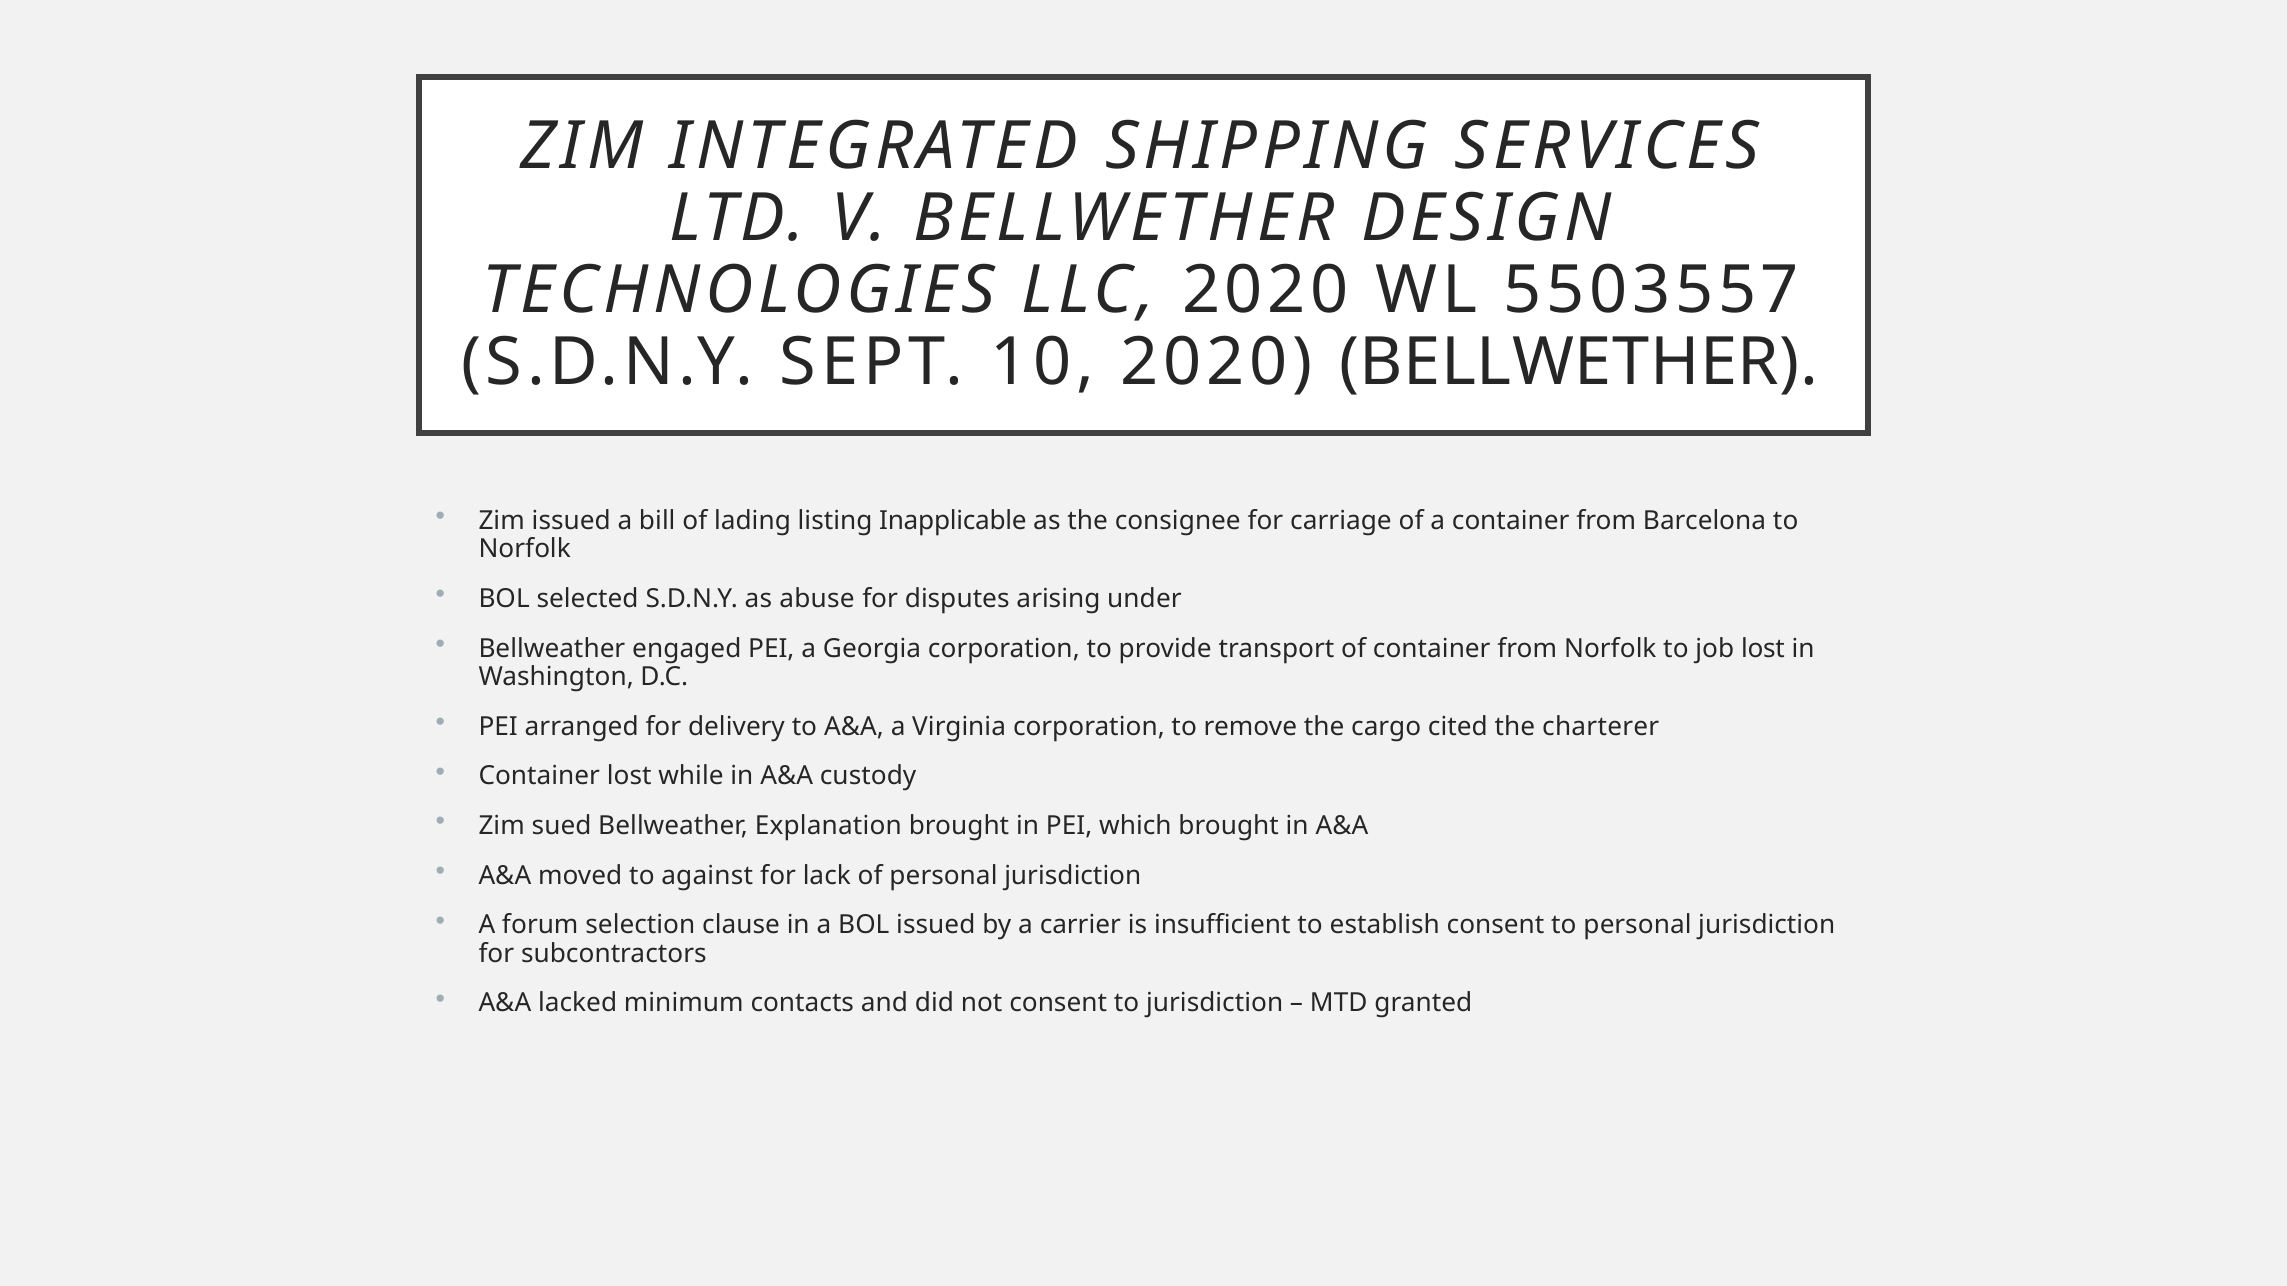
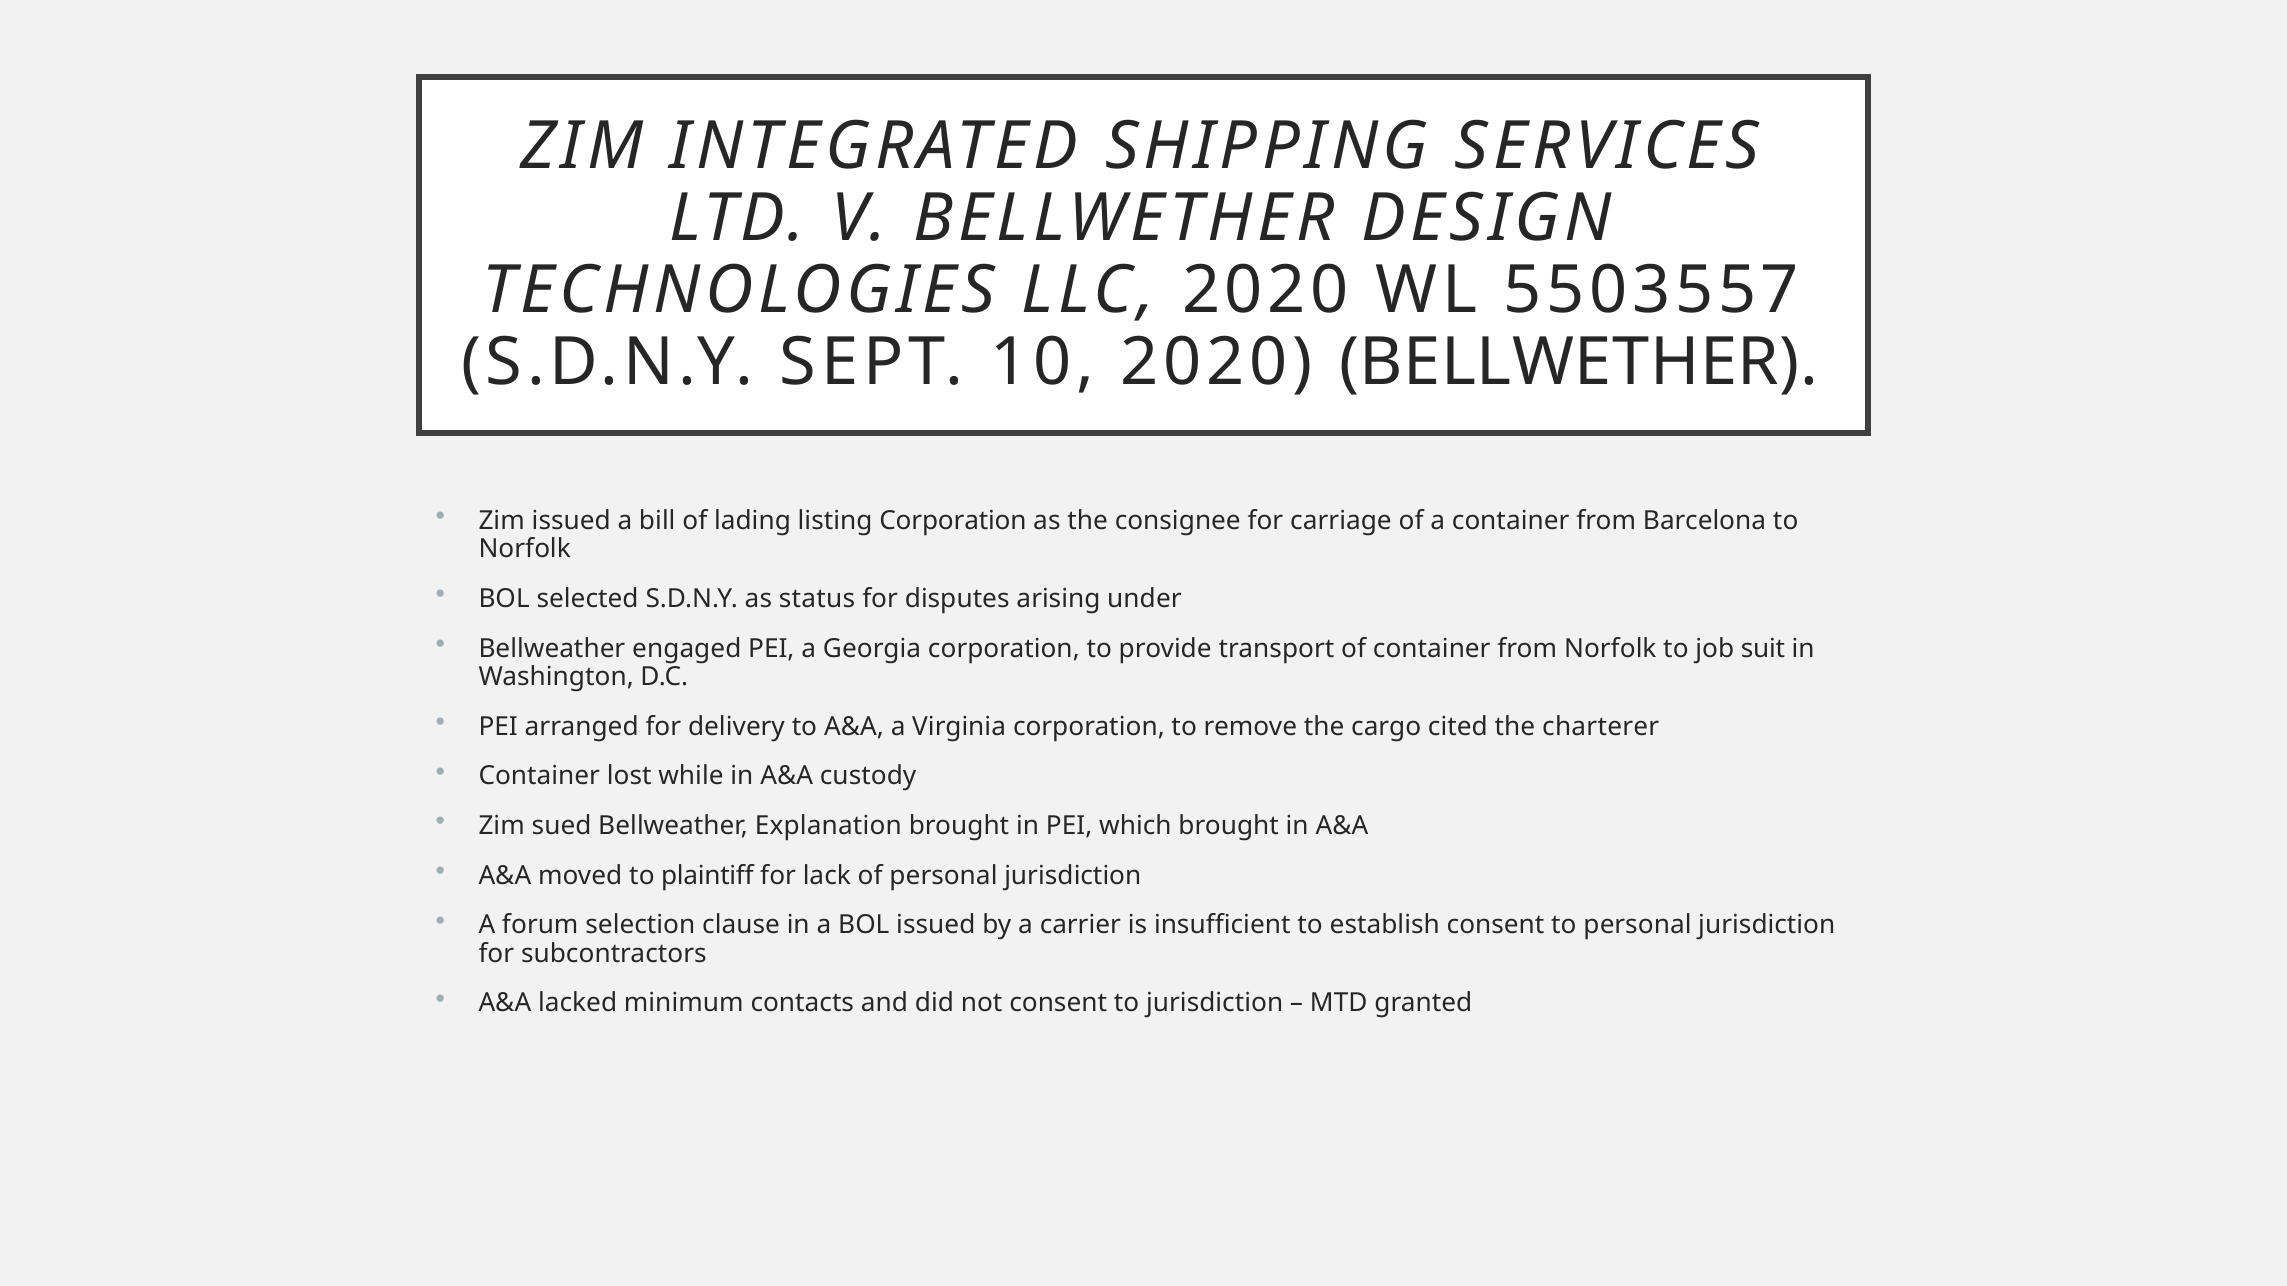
listing Inapplicable: Inapplicable -> Corporation (953, 521)
abuse: abuse -> status (817, 599)
job lost: lost -> suit (1763, 649)
against: against -> plaintiff (707, 876)
